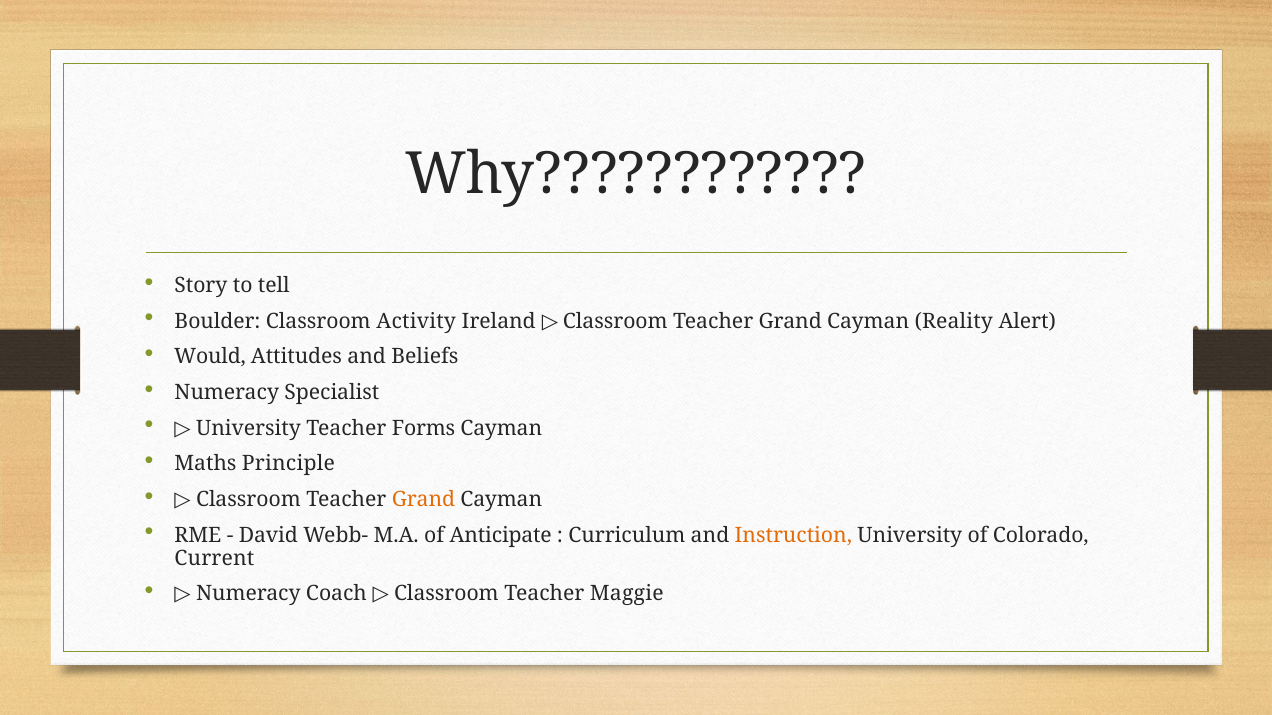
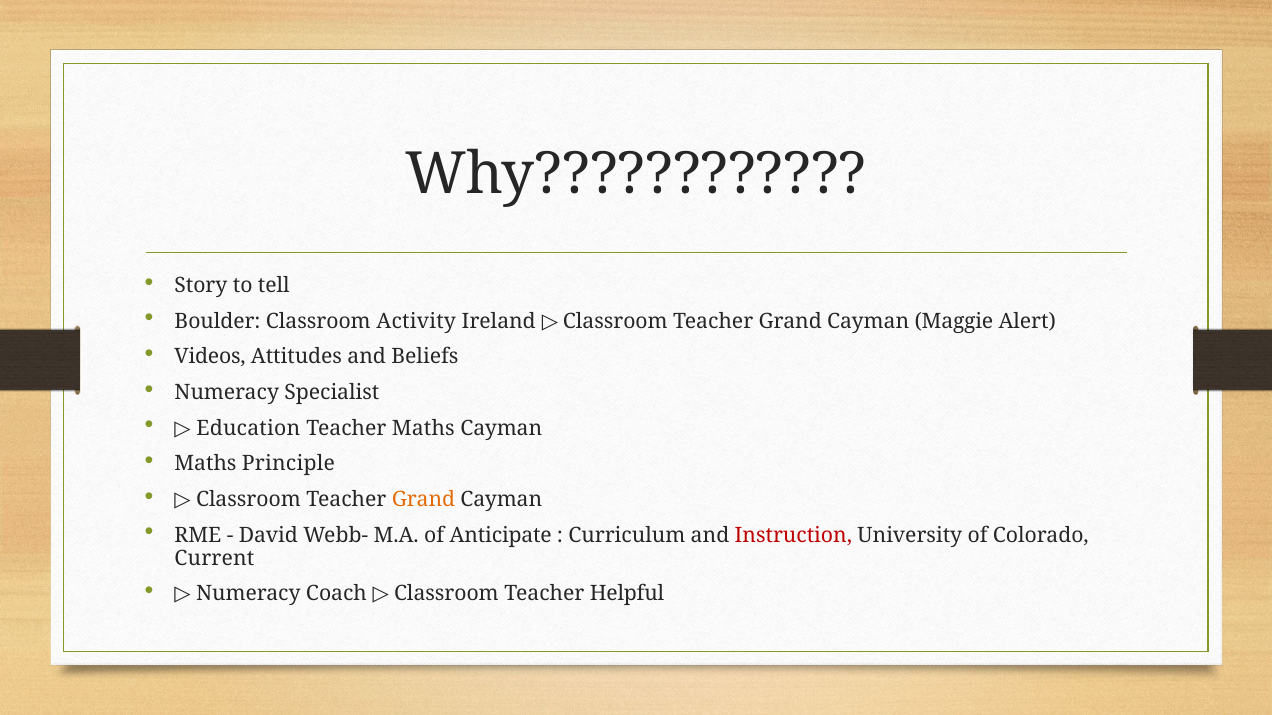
Reality: Reality -> Maggie (954, 321)
Would: Would -> Videos (210, 357)
University: University -> Education (248, 429)
Teacher Forms: Forms -> Maths (423, 429)
Instruction colour: orange -> red (793, 536)
Maggie: Maggie -> Helpful (627, 594)
